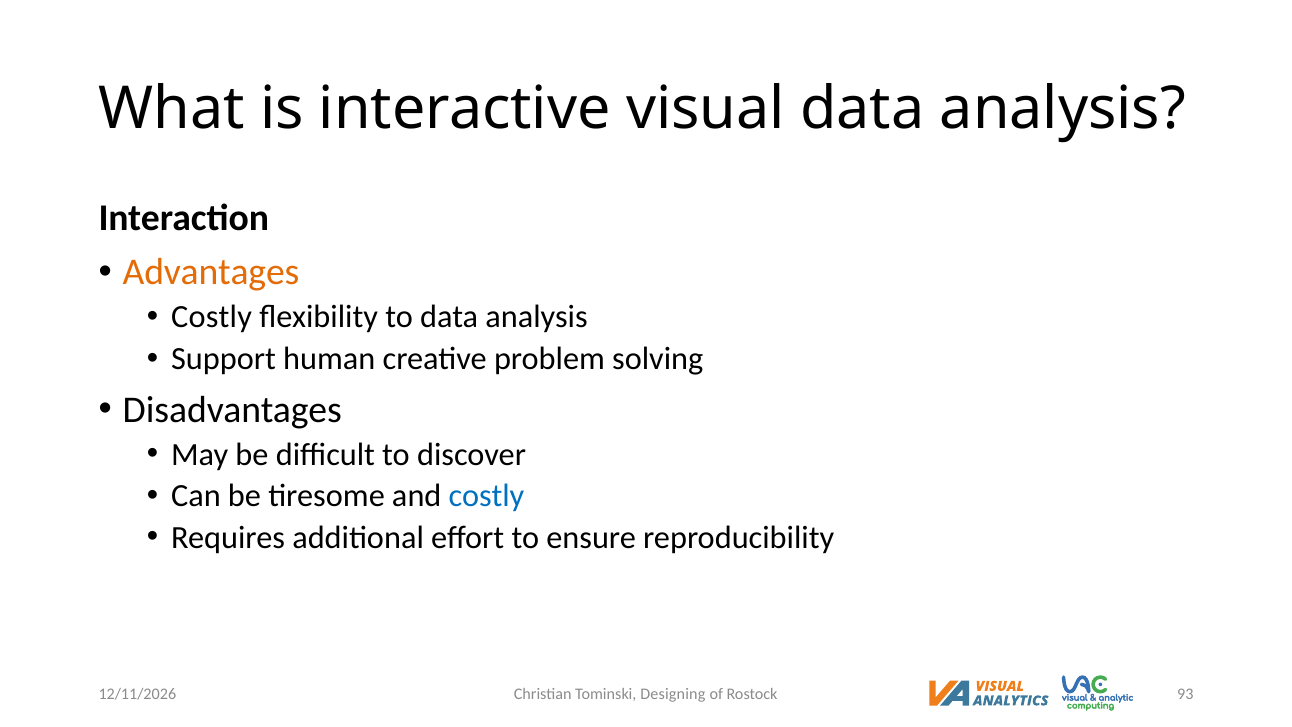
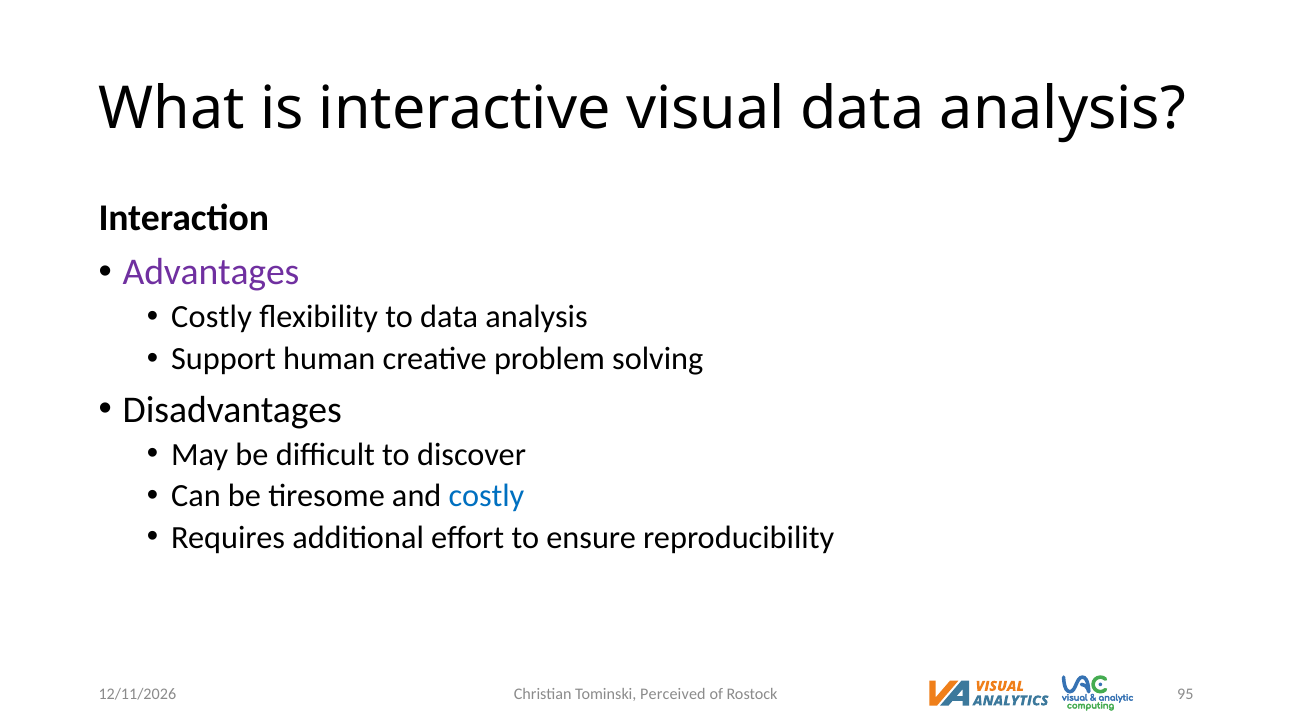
Advantages colour: orange -> purple (211, 272)
Designing: Designing -> Perceived (673, 694)
93: 93 -> 95 (1185, 694)
